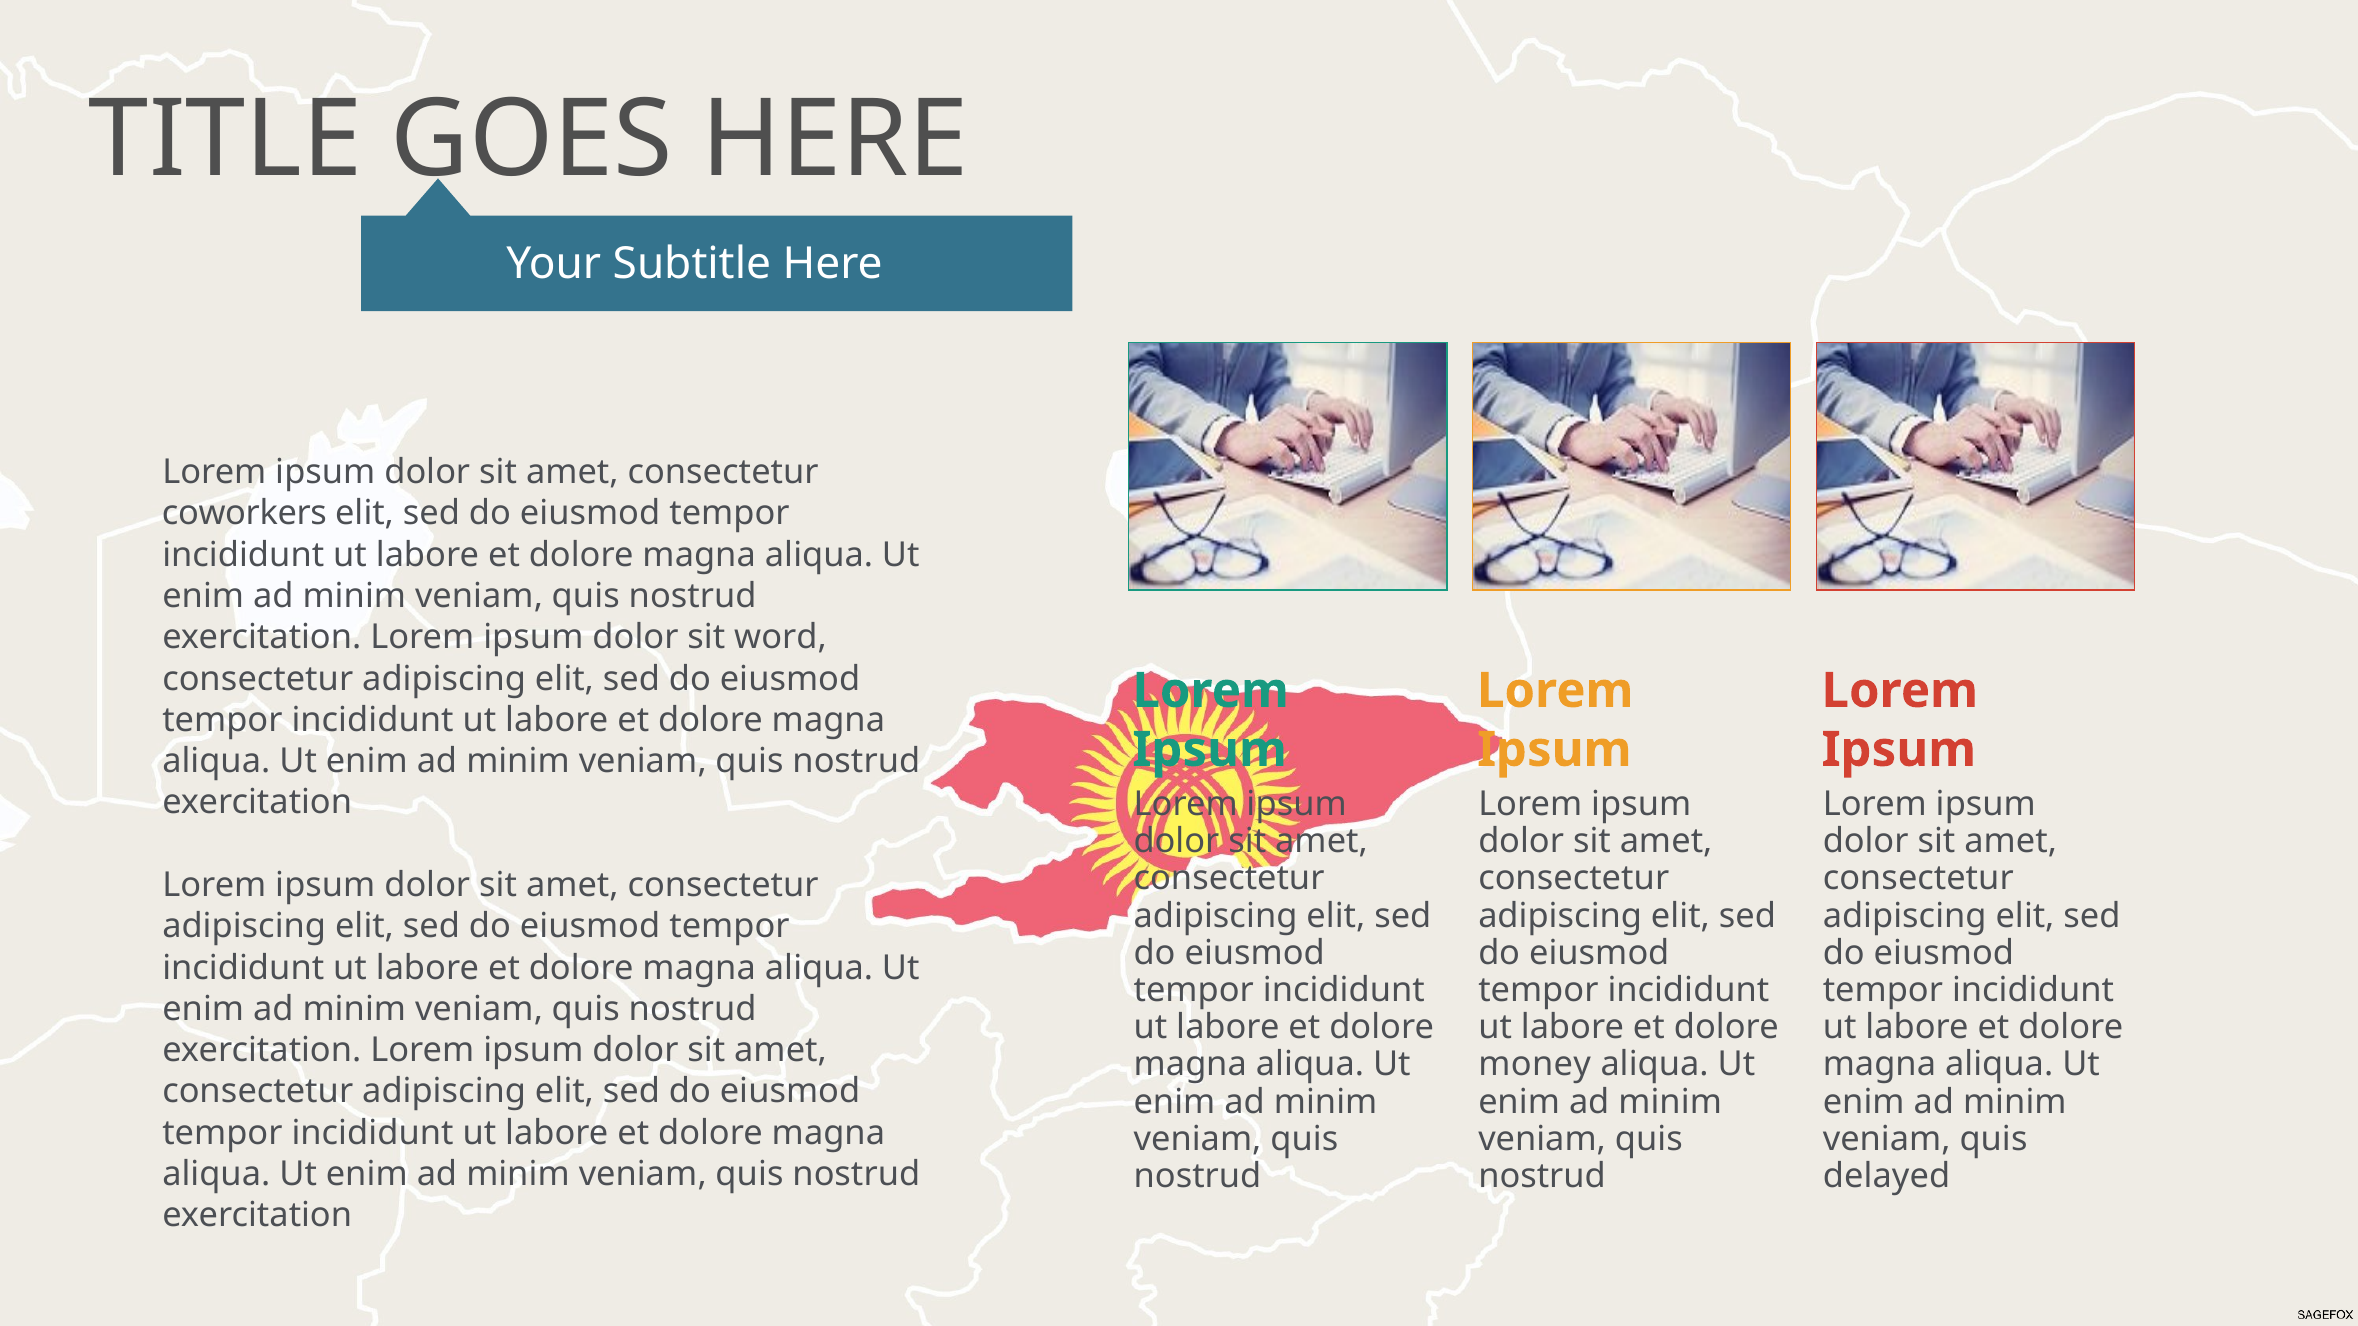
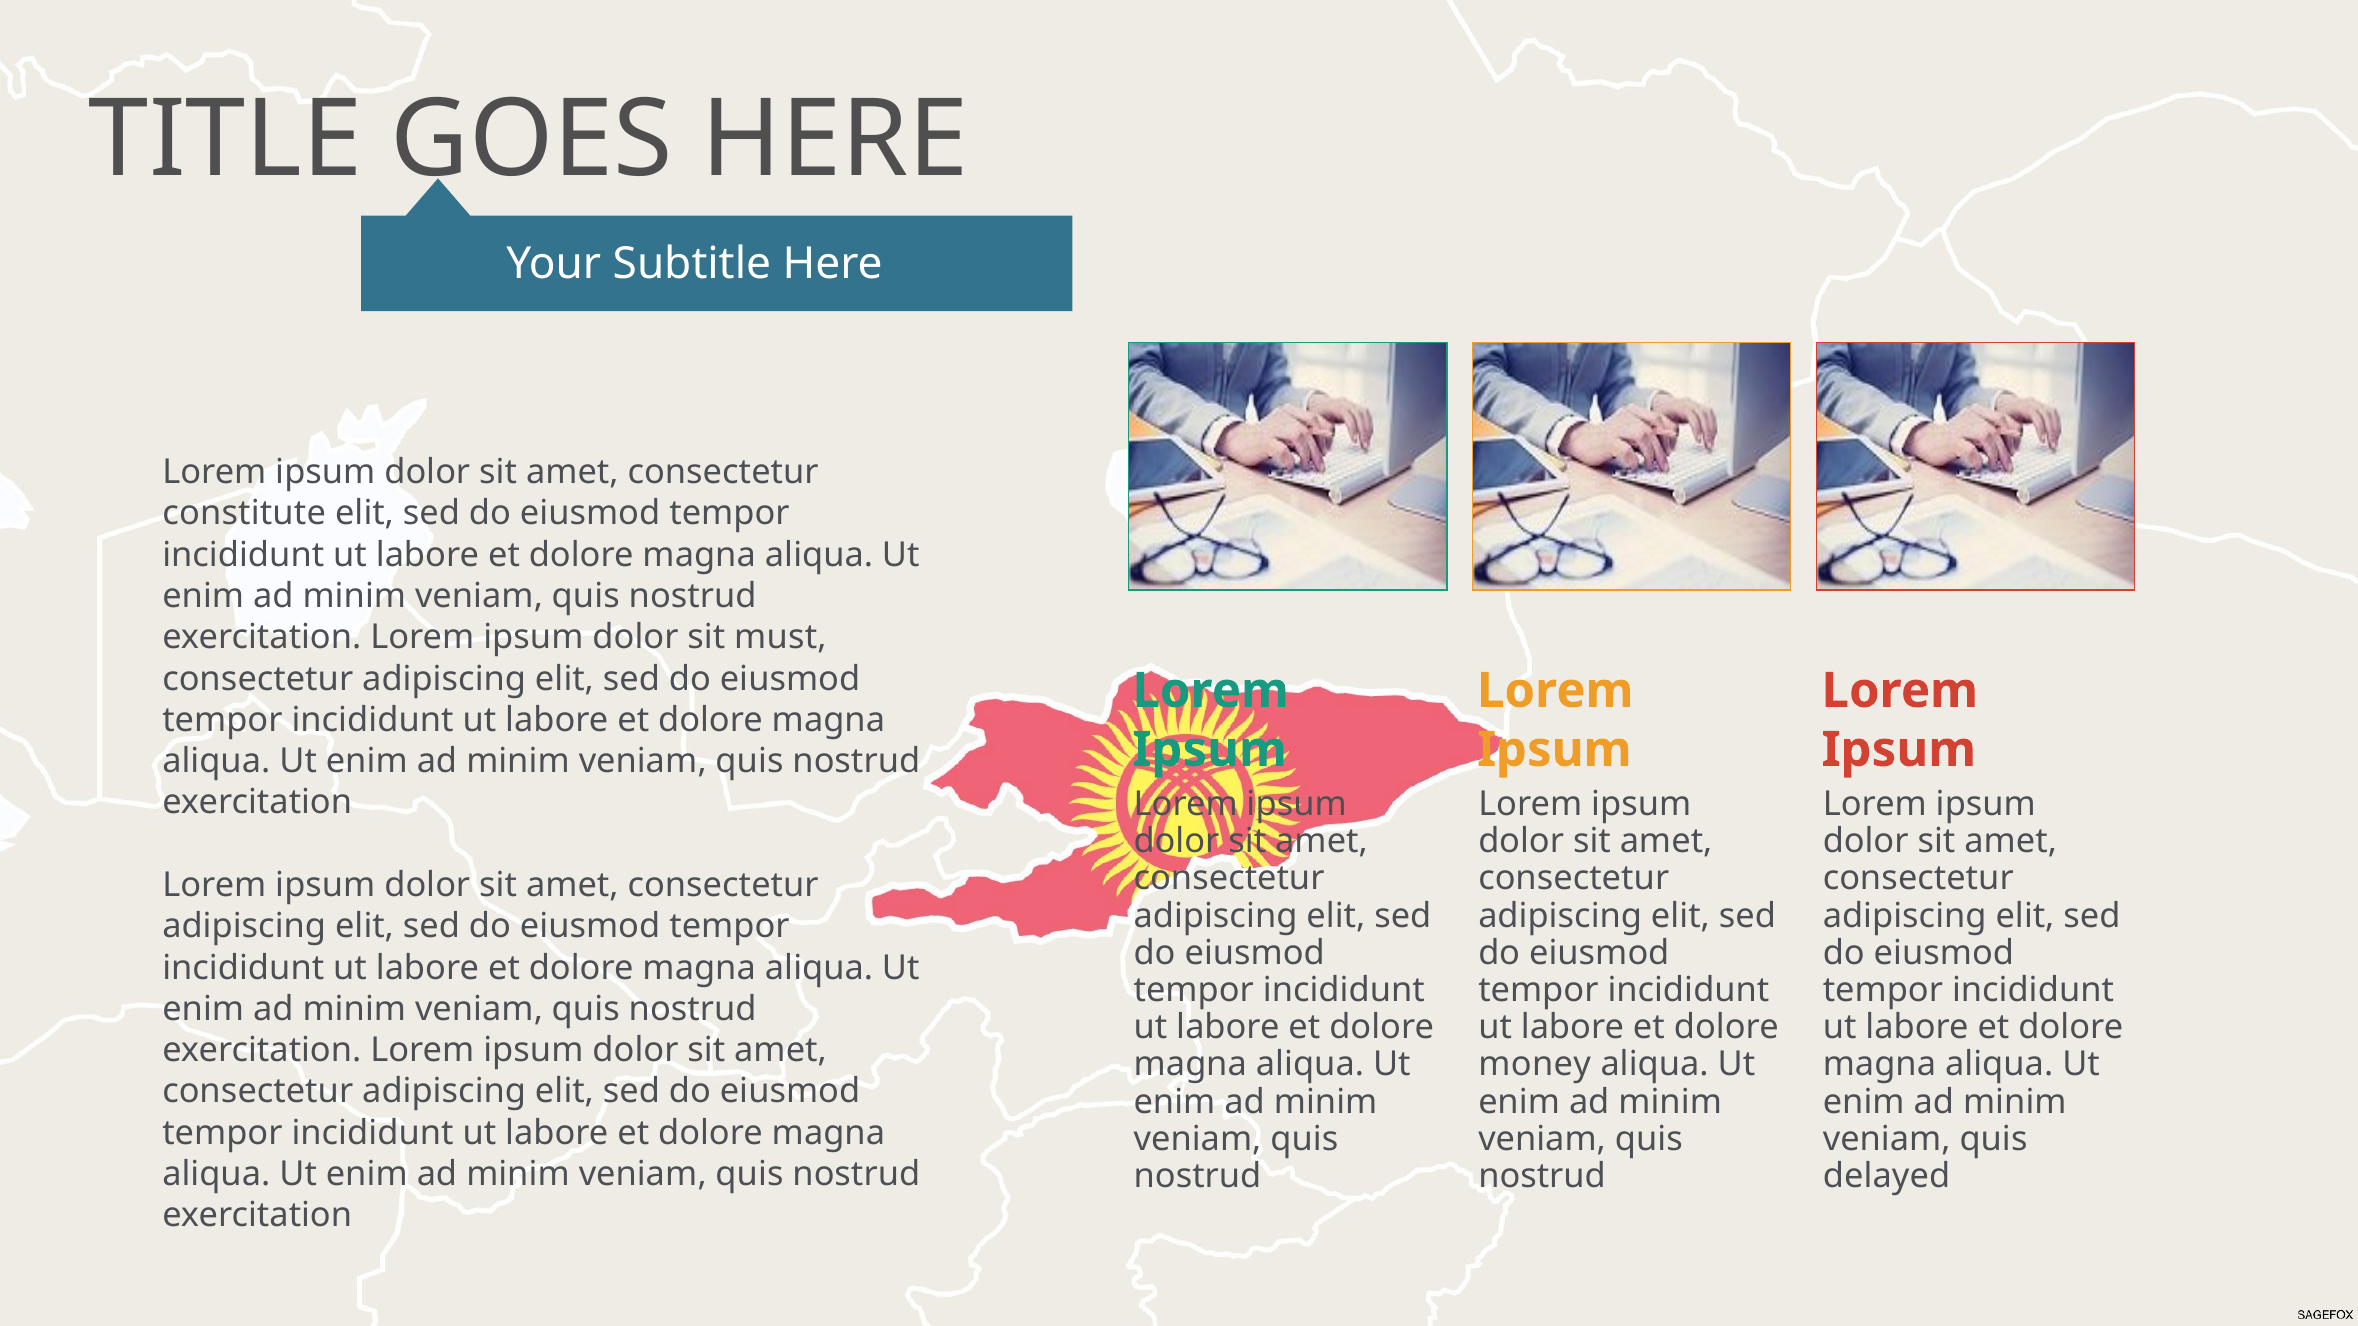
coworkers: coworkers -> constitute (244, 514)
word: word -> must (780, 638)
